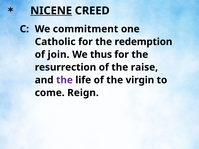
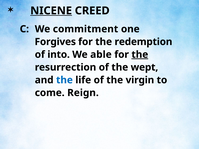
Catholic: Catholic -> Forgives (55, 42)
join: join -> into (59, 55)
thus: thus -> able (101, 55)
the underline: none -> present (140, 55)
raise: raise -> wept (144, 67)
the colour: purple -> blue (64, 80)
